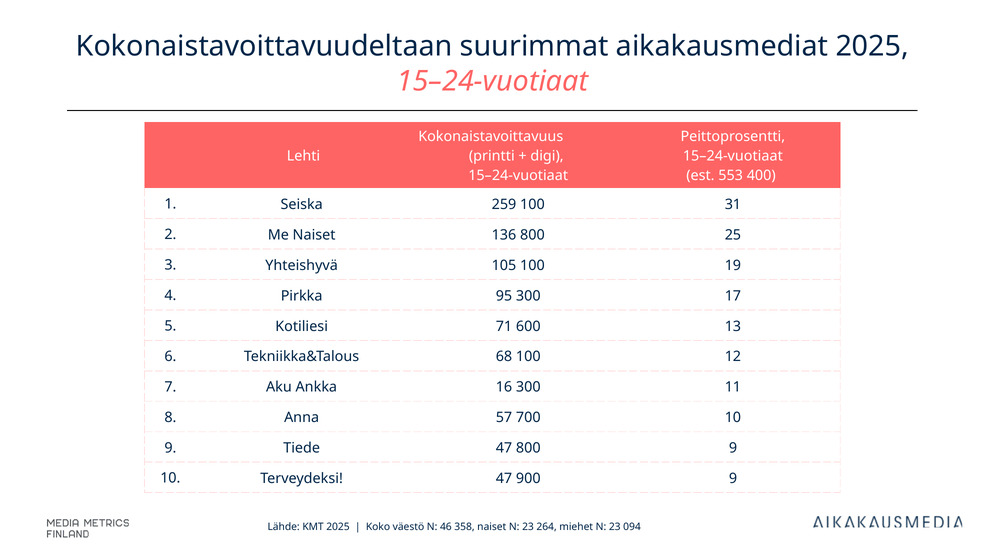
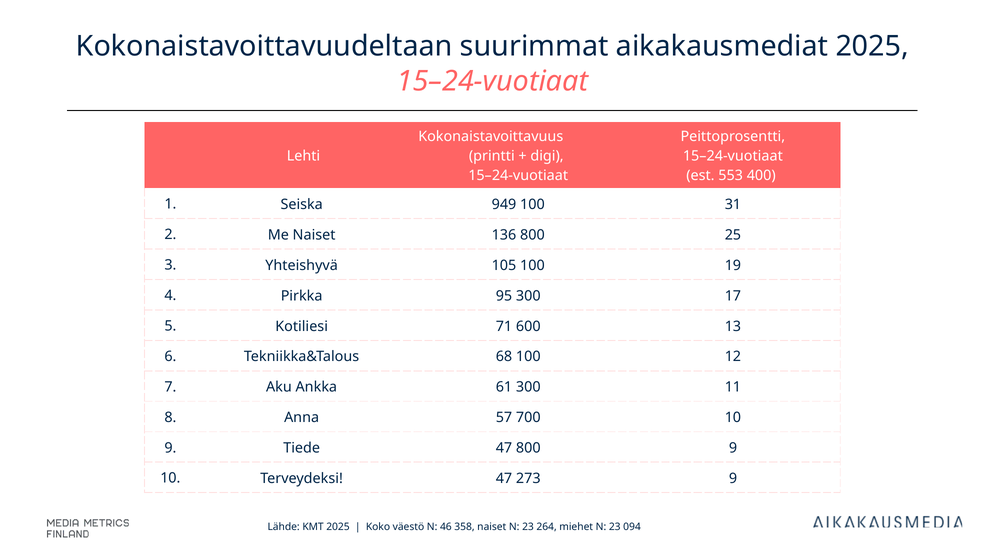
259: 259 -> 949 (504, 205)
16: 16 -> 61 (504, 387)
900: 900 -> 273 (528, 479)
